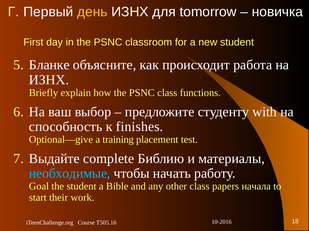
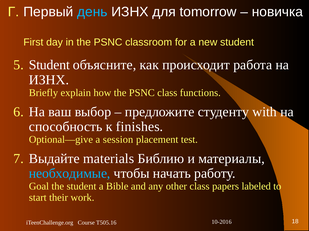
день colour: yellow -> light blue (92, 12)
5 Бланке: Бланке -> Student (49, 65)
training: training -> session (118, 140)
complete: complete -> materials (109, 159)
начала: начала -> labeled (256, 187)
